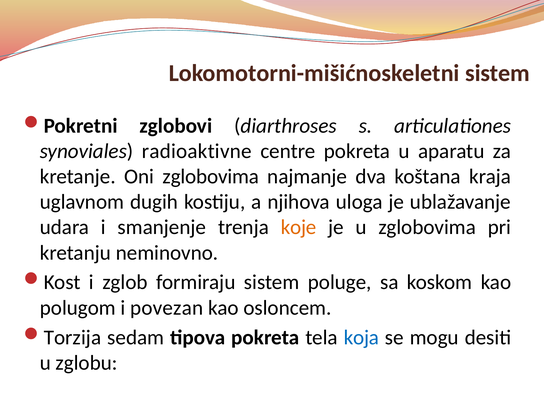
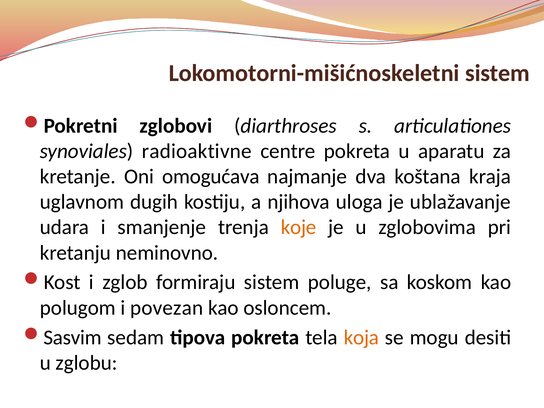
Oni zglobovima: zglobovima -> omogućava (211, 176)
Torzija: Torzija -> Sasvim (73, 337)
koja colour: blue -> orange (361, 337)
